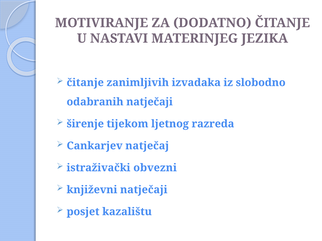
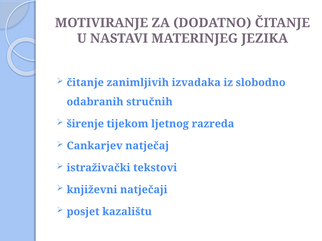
odabranih natječaji: natječaji -> stručnih (149, 102)
obvezni: obvezni -> tekstovi (155, 168)
